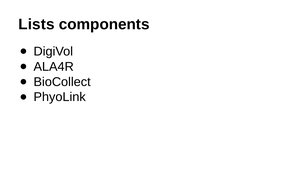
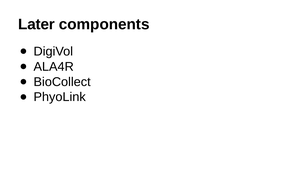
Lists: Lists -> Later (37, 24)
